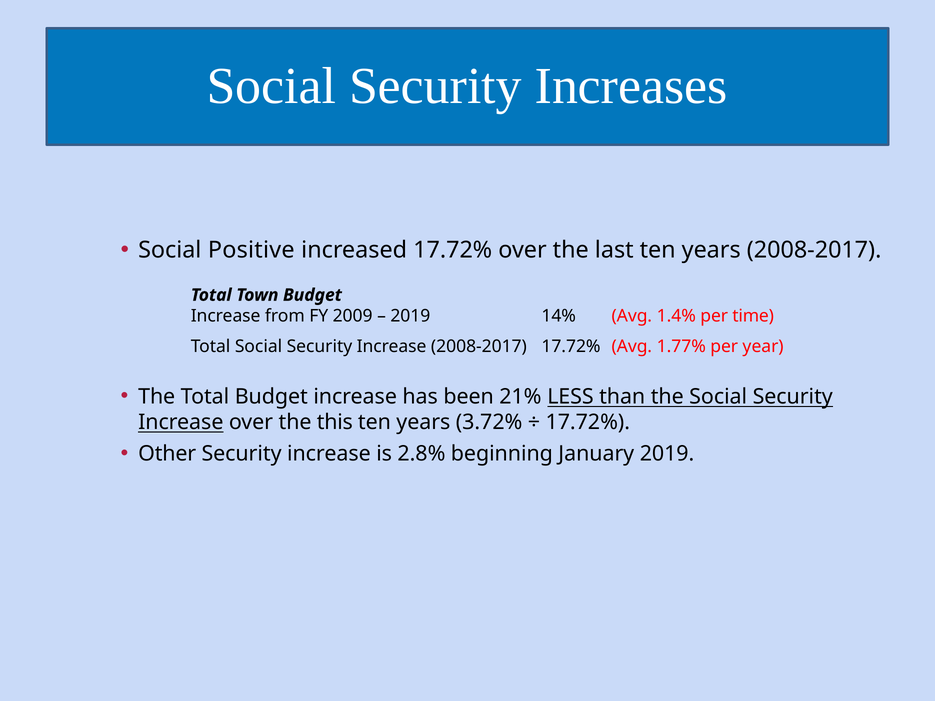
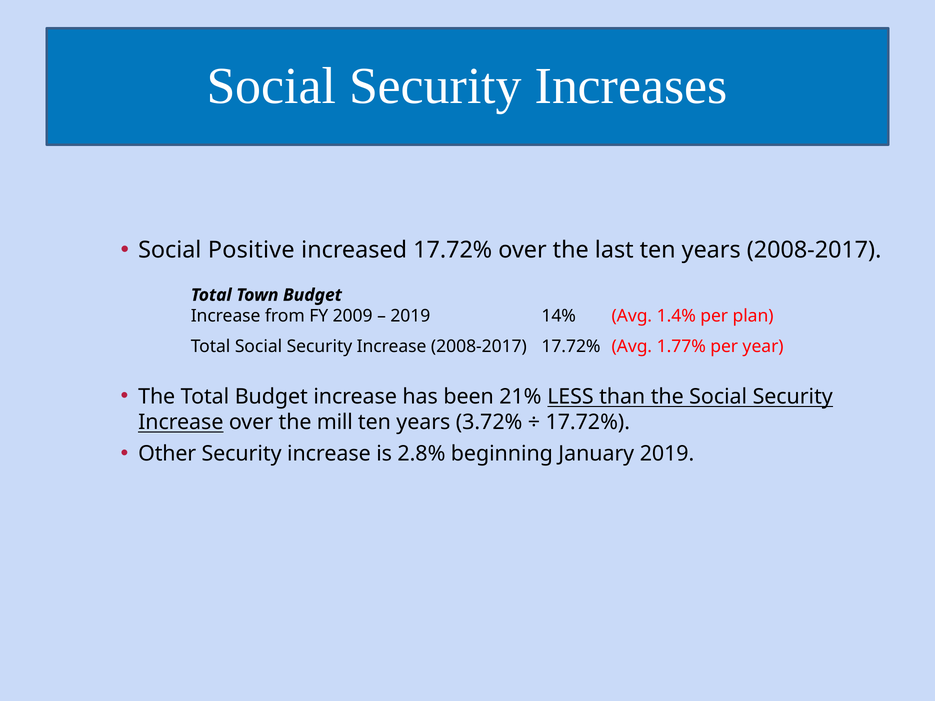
time: time -> plan (753, 316)
this: this -> mill (335, 422)
